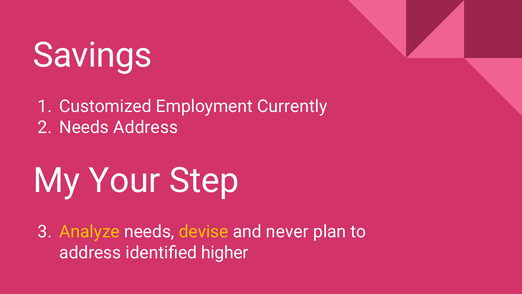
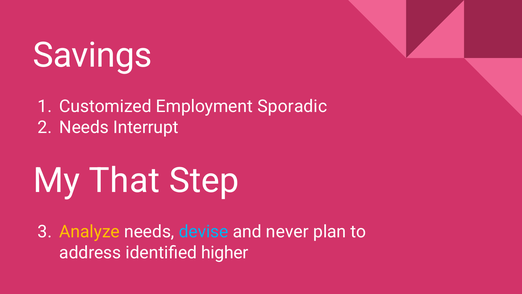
Currently: Currently -> Sporadic (292, 106)
Needs Address: Address -> Interrupt (146, 127)
Your: Your -> That (124, 181)
devise colour: yellow -> light blue (204, 232)
